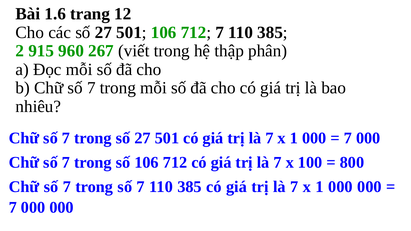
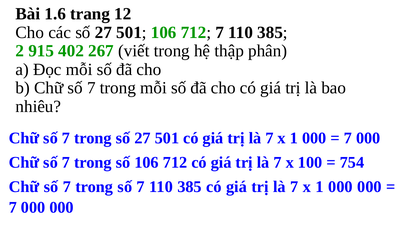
960: 960 -> 402 (71, 51)
800: 800 -> 754 (352, 163)
